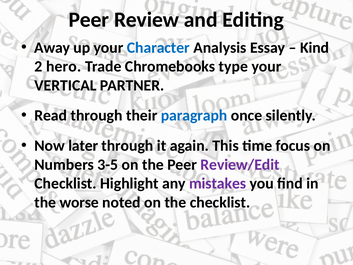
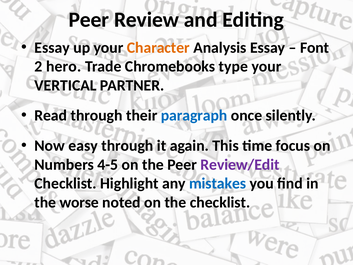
Away: Away -> Essay (52, 48)
Character colour: blue -> orange (158, 48)
Kind: Kind -> Font (315, 48)
later: later -> easy (83, 146)
3-5: 3-5 -> 4-5 (108, 164)
mistakes colour: purple -> blue (218, 183)
